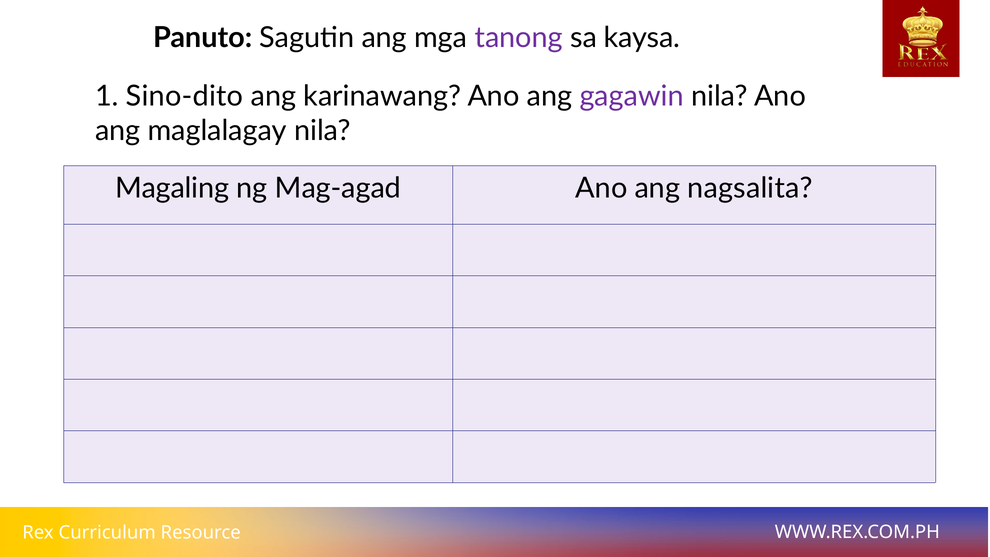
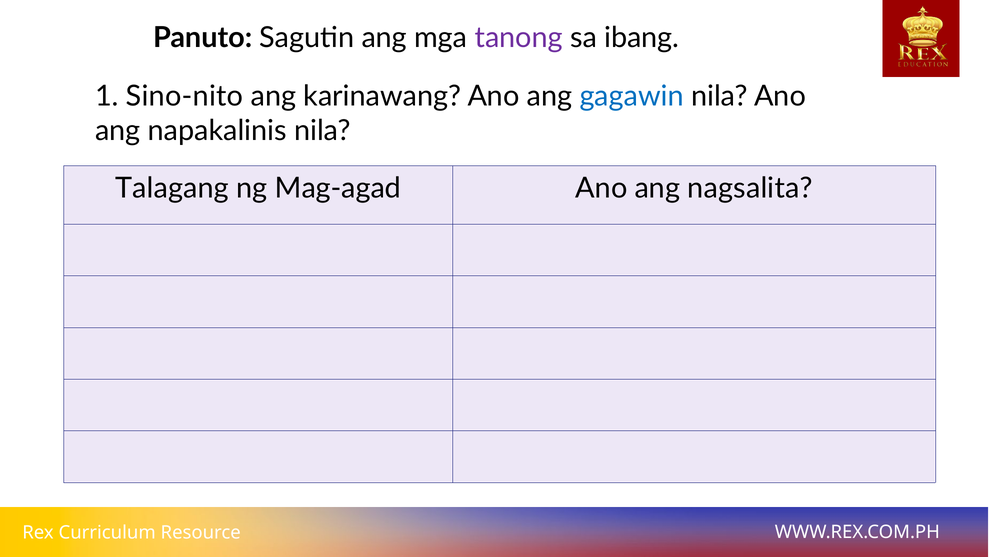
kaysa: kaysa -> ibang (642, 38)
Sino-dito: Sino-dito -> Sino-nito (184, 96)
gagawin colour: purple -> blue (632, 96)
maglalagay: maglalagay -> napakalinis (217, 131)
Magaling: Magaling -> Talagang (172, 188)
